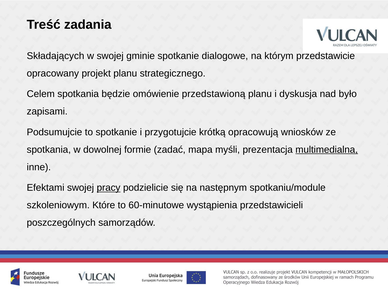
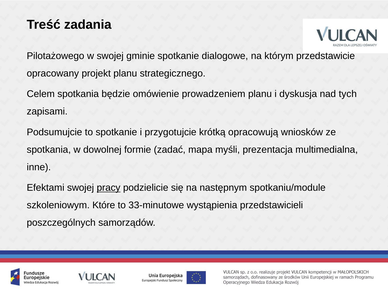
Składających: Składających -> Pilotażowego (56, 56)
przedstawioną: przedstawioną -> prowadzeniem (214, 94)
było: było -> tych (348, 94)
multimedialna underline: present -> none (327, 150)
60-minutowe: 60-minutowe -> 33-minutowe (156, 205)
